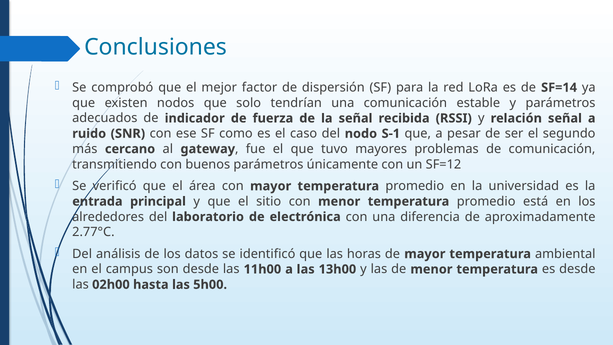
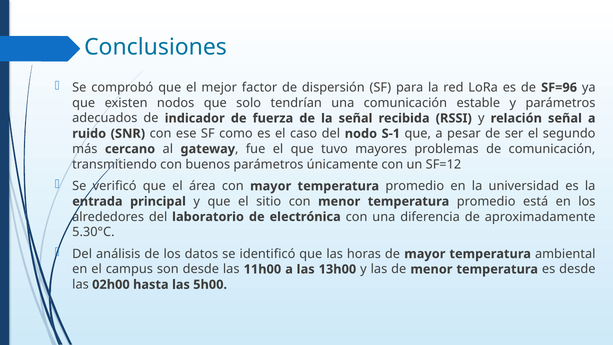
SF=14: SF=14 -> SF=96 (559, 87)
2.77°C: 2.77°C -> 5.30°C (93, 232)
